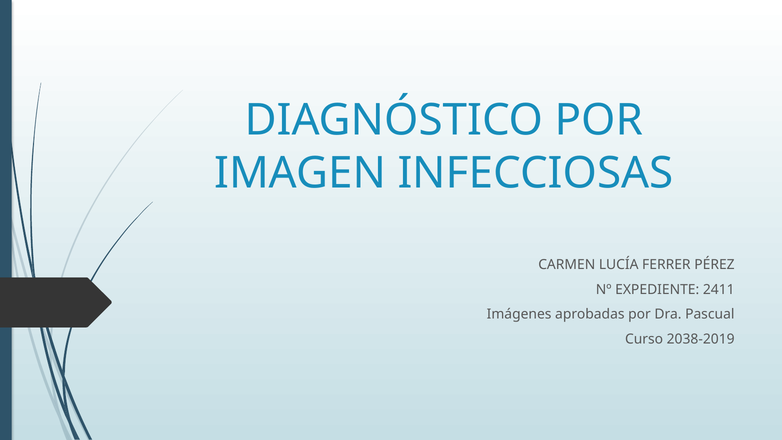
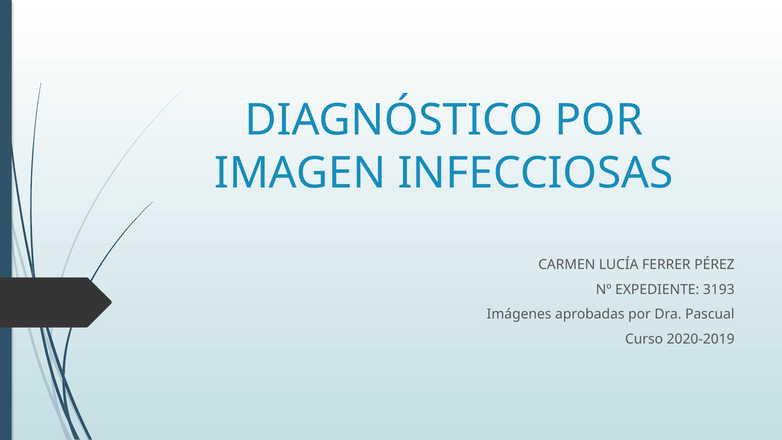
2411: 2411 -> 3193 (719, 289)
2038-2019: 2038-2019 -> 2020-2019 (701, 339)
